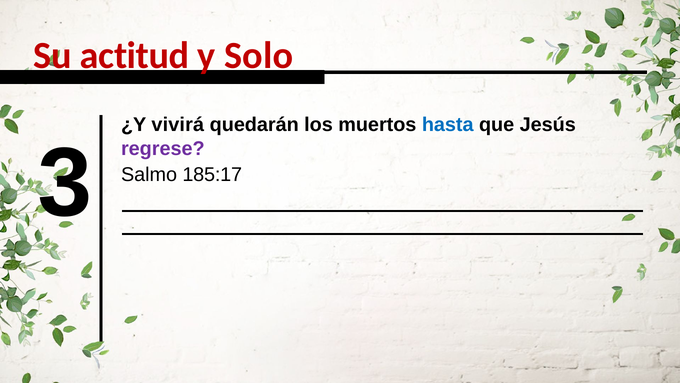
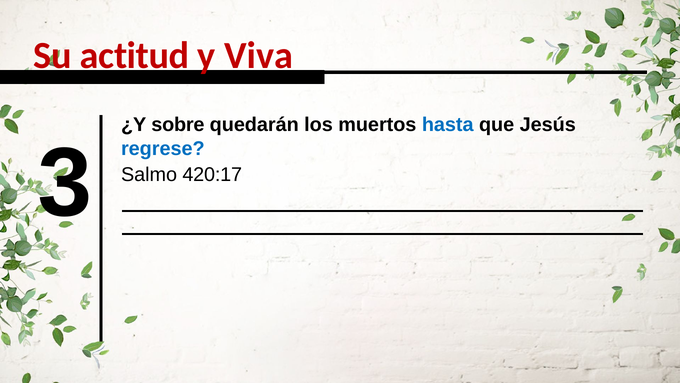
Solo: Solo -> Viva (259, 56)
vivirá: vivirá -> sobre (178, 125)
185:17: 185:17 -> 420:17 (212, 175)
regrese colour: purple -> blue (163, 149)
